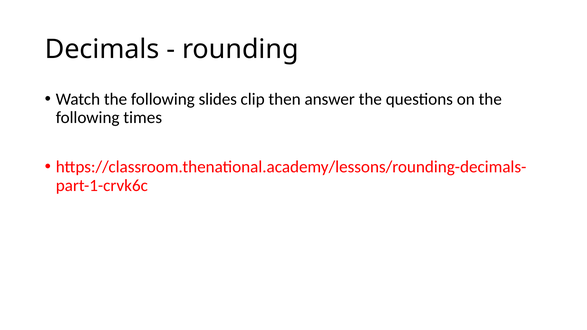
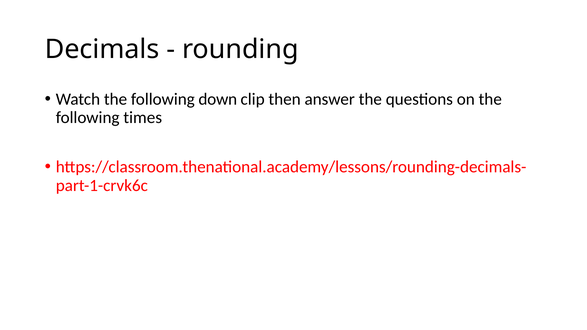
slides: slides -> down (218, 99)
